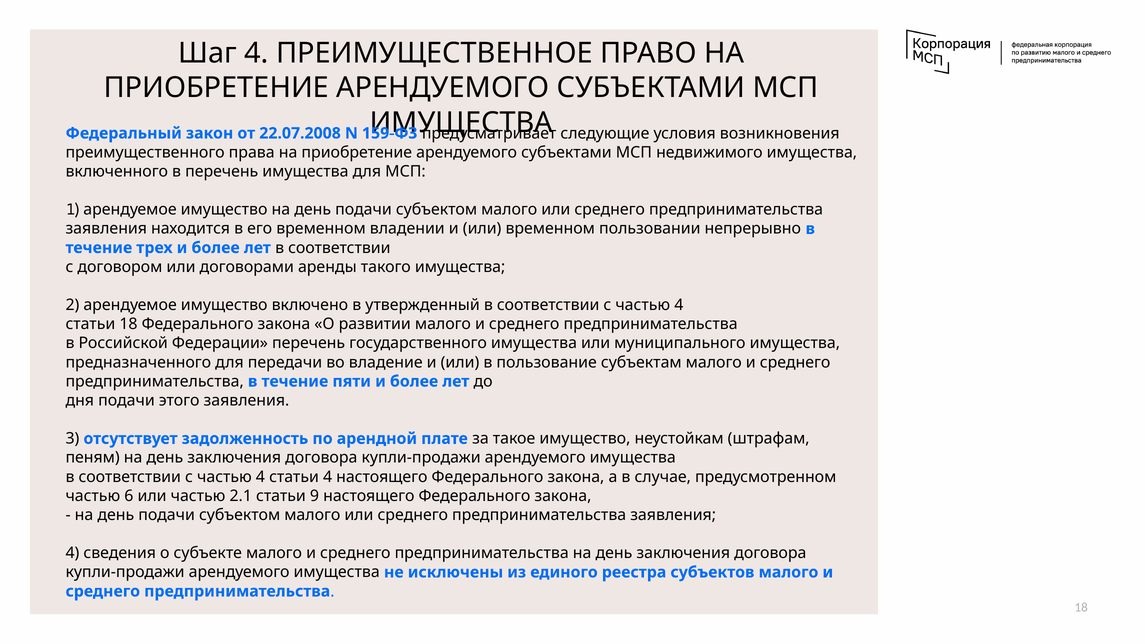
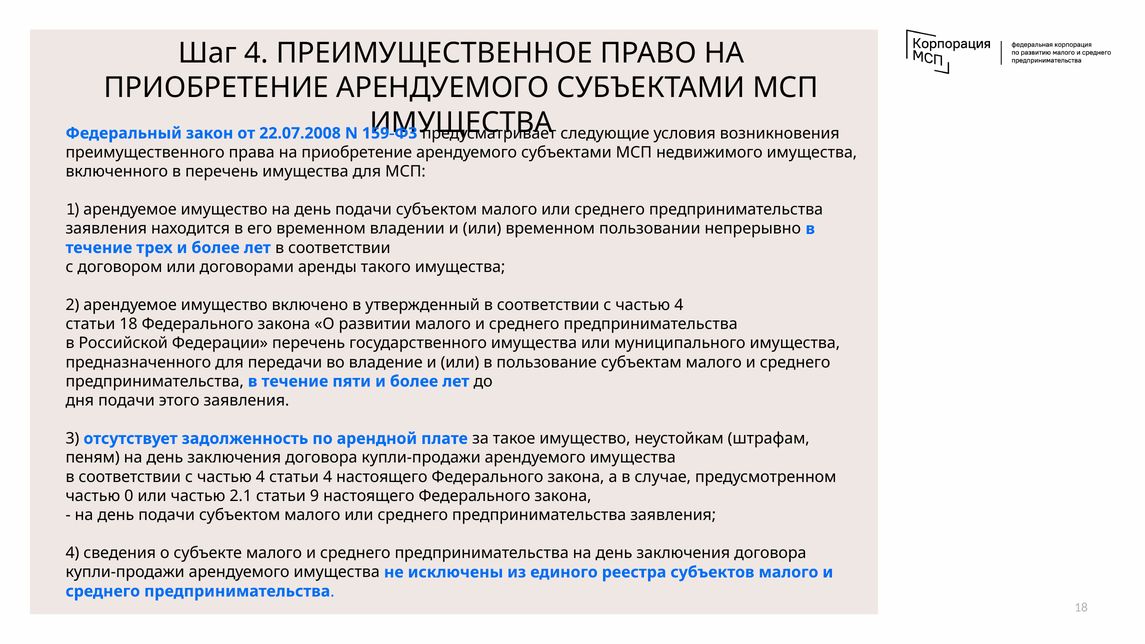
6: 6 -> 0 (129, 496)
